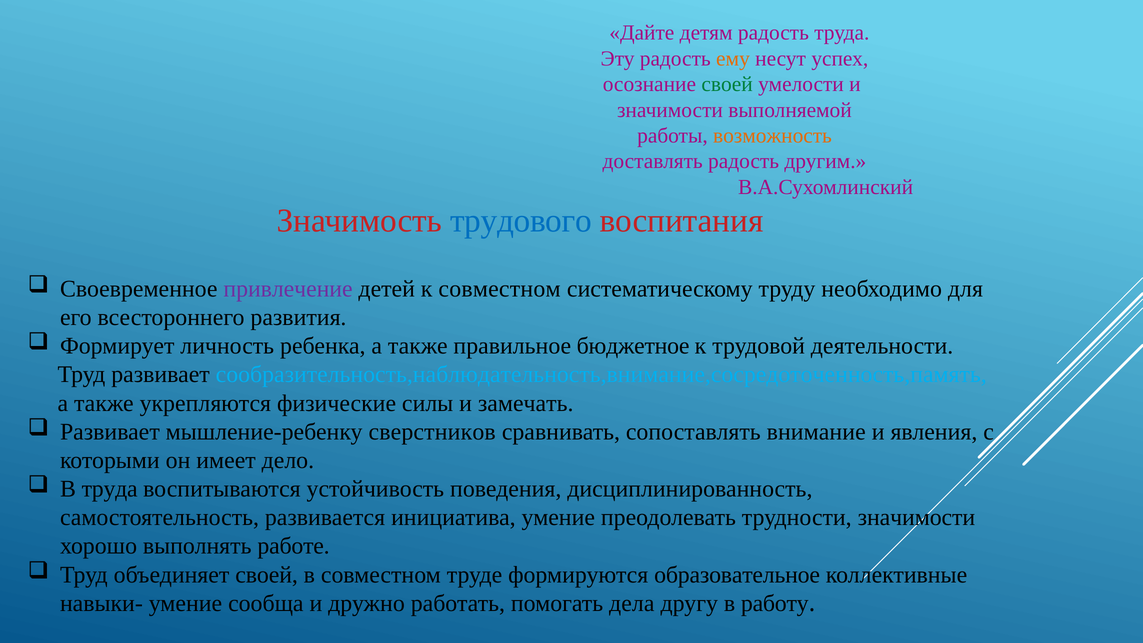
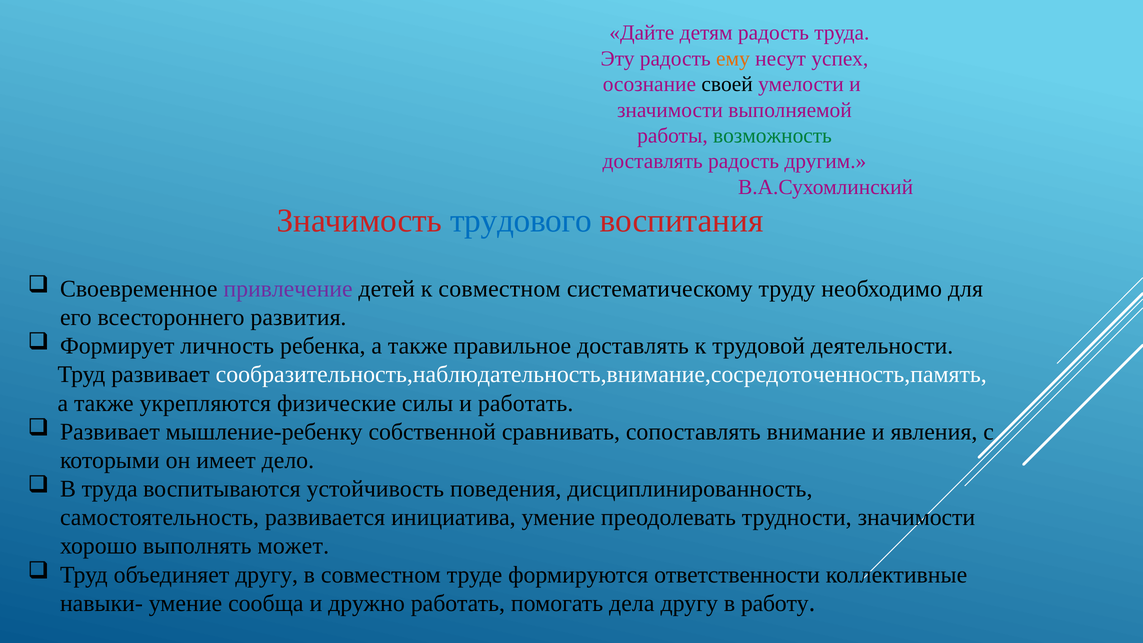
своей colour: green -> black (727, 84)
возможность colour: orange -> green (772, 136)
правильное бюджетное: бюджетное -> доставлять (633, 346)
сообразительность,наблюдательность,внимание,сосредоточенность,память colour: light blue -> white (601, 375)
и замечать: замечать -> работать (526, 403)
сверстников: сверстников -> собственной (432, 432)
работе: работе -> может (293, 546)
объединяет своей: своей -> другу (267, 575)
образовательное: образовательное -> ответственности (737, 575)
